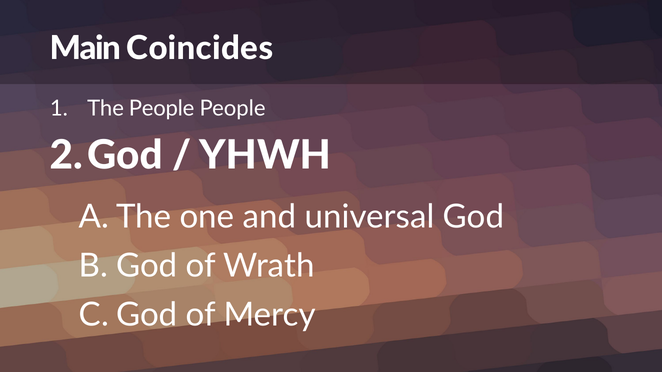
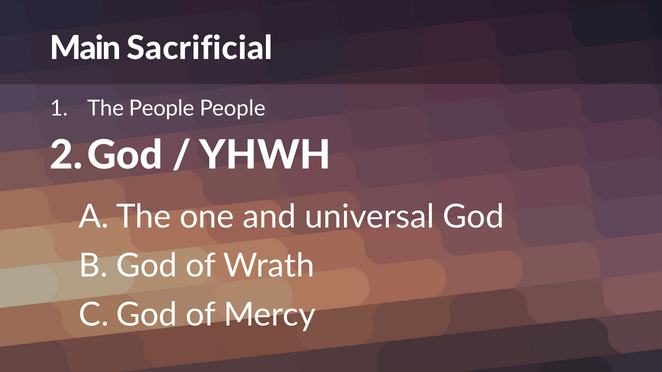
Coincides: Coincides -> Sacrificial (200, 48)
